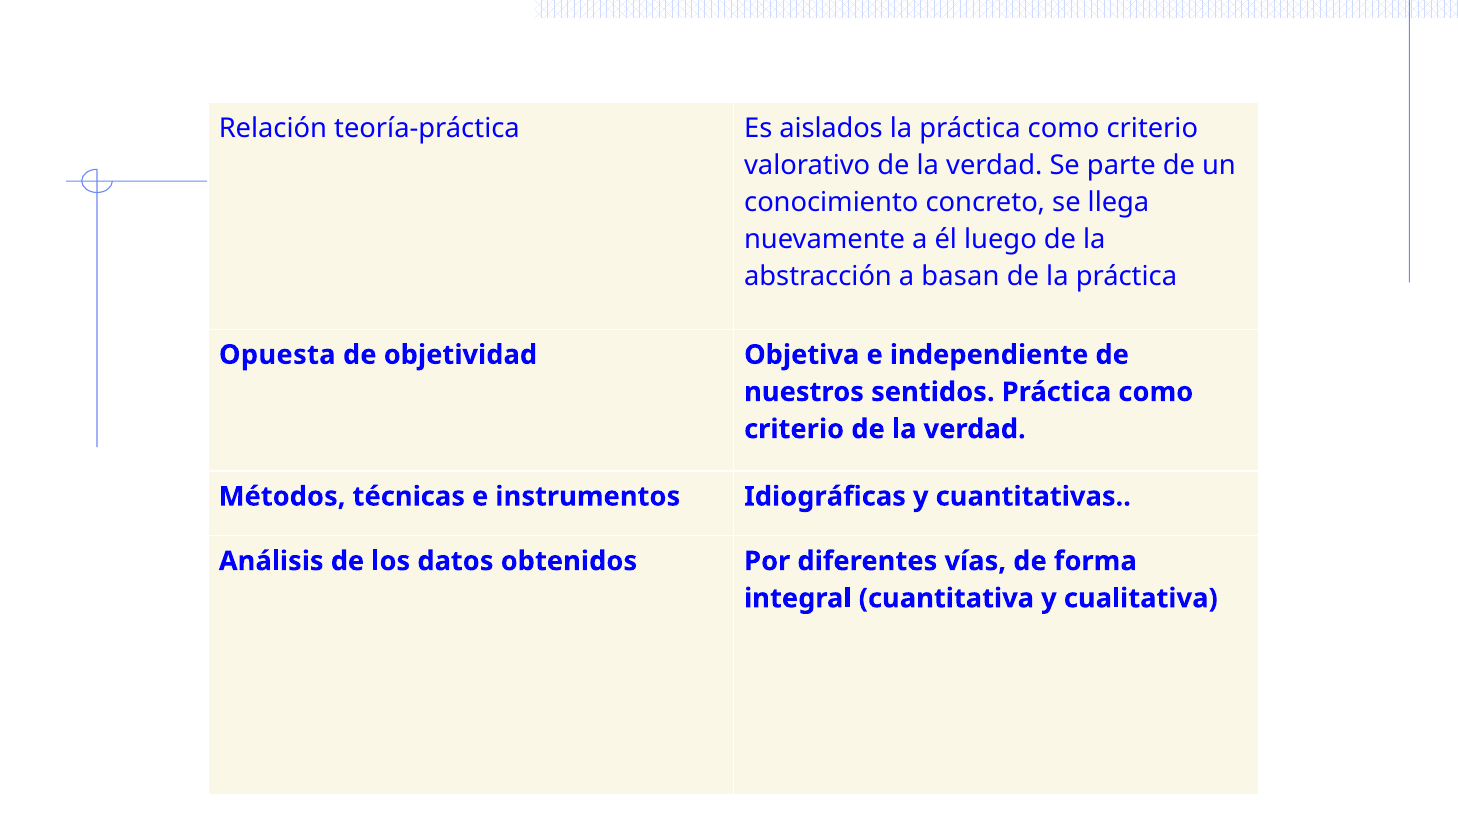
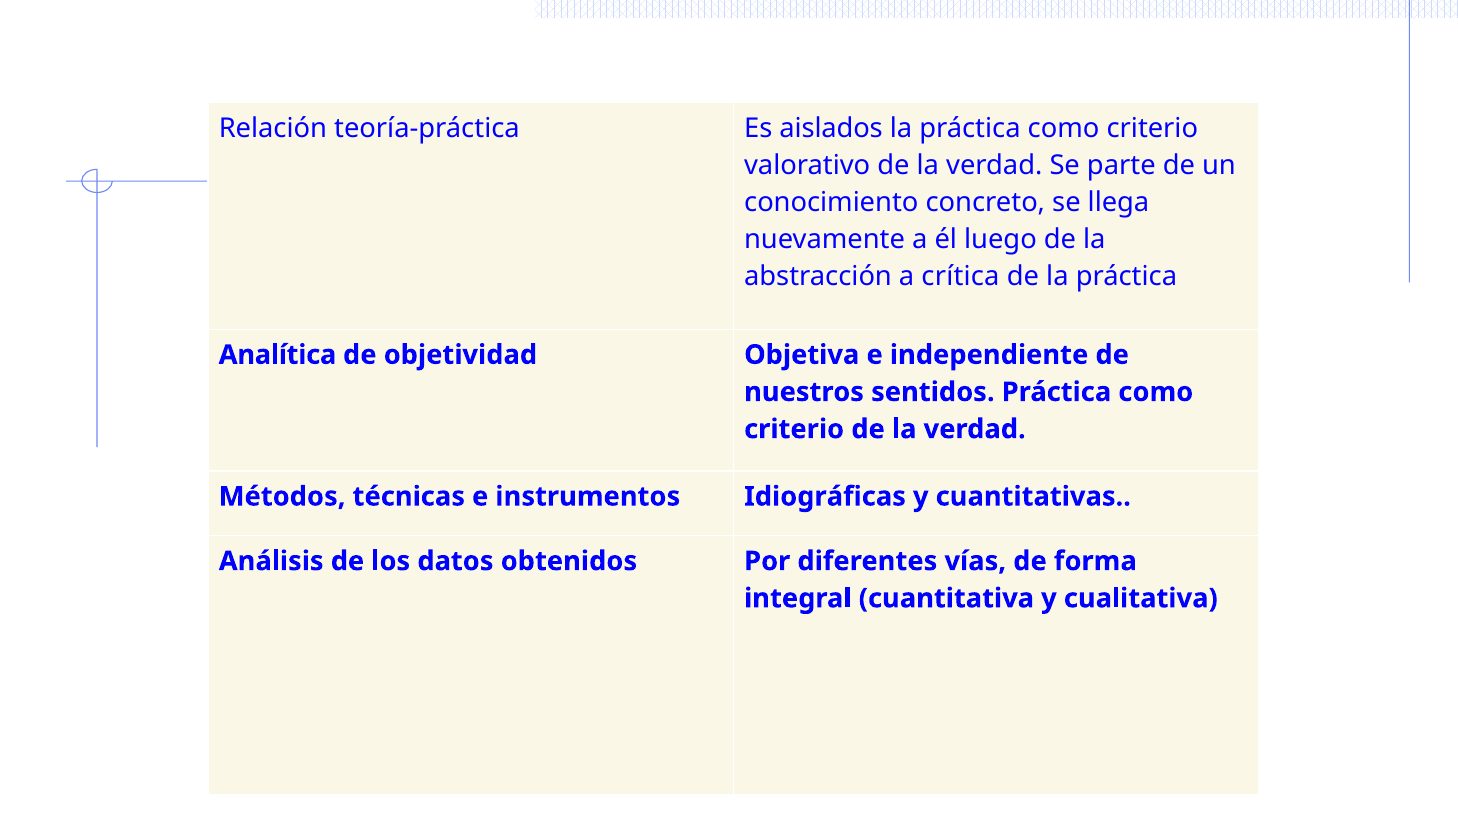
basan: basan -> crítica (960, 277)
Opuesta: Opuesta -> Analítica (278, 355)
